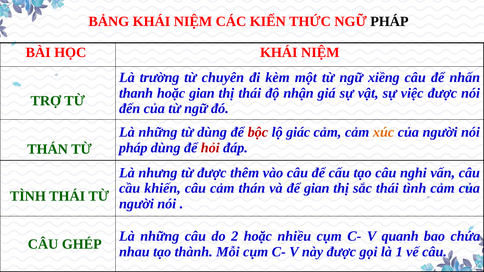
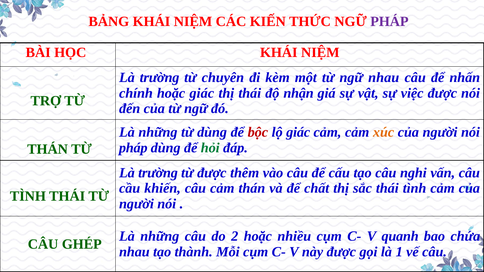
PHÁP colour: black -> purple (389, 22)
ngữ xiềng: xiềng -> nhau (384, 78)
thanh: thanh -> chính (136, 93)
hoặc gian: gian -> giác (202, 93)
hỏi colour: red -> green (210, 148)
nhưng: nhưng -> trường (158, 173)
để gian: gian -> chất (317, 189)
